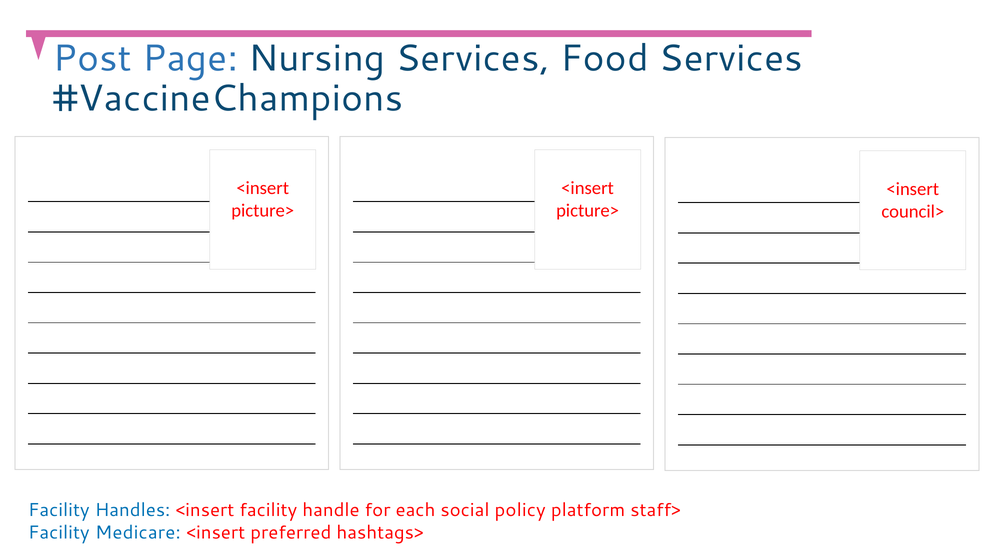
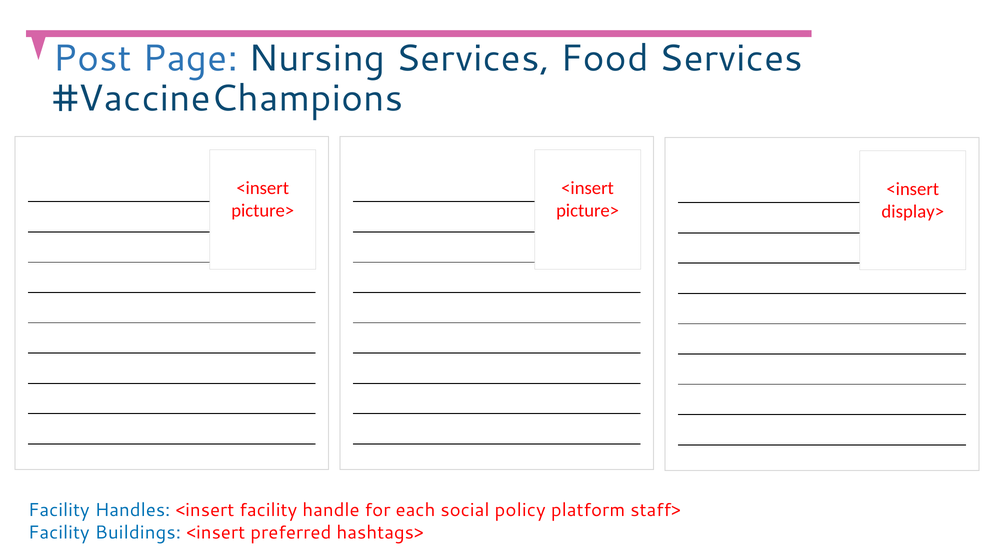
council>: council> -> display> (913, 212)
Medicare: Medicare -> Buildings (138, 533)
